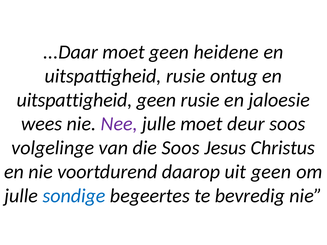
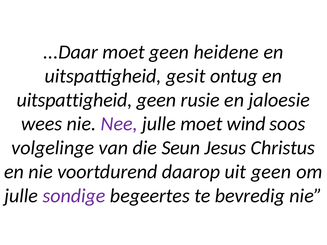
uitspattigheid rusie: rusie -> gesit (186, 76)
deur: deur -> wind (246, 124)
die Soos: Soos -> Seun (181, 148)
sondige colour: blue -> purple (74, 196)
